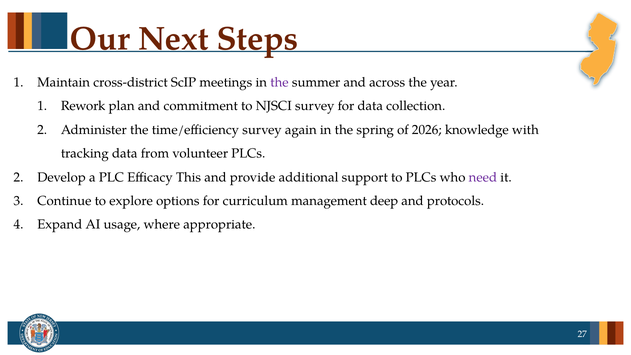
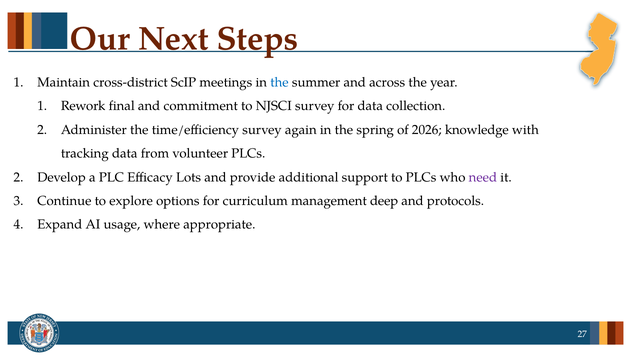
the colour: purple -> blue (279, 82)
plan: plan -> final (122, 106)
This: This -> Lots (189, 177)
